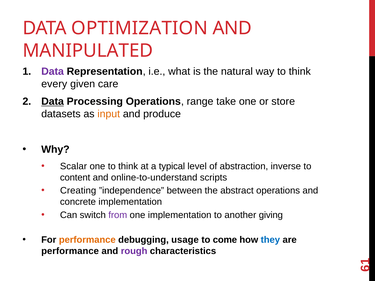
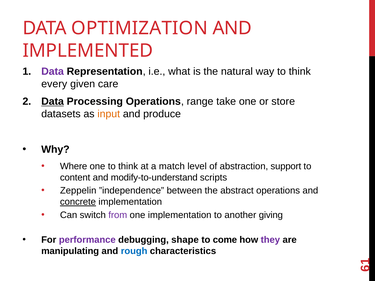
MANIPULATED: MANIPULATED -> IMPLEMENTED (88, 51)
Scalar: Scalar -> Where (74, 166)
typical: typical -> match (172, 166)
inverse: inverse -> support (286, 166)
online-to-understand: online-to-understand -> modify-to-understand (154, 178)
Creating: Creating -> Zeppelin (78, 191)
concrete underline: none -> present (78, 202)
performance colour: orange -> purple (87, 240)
usage: usage -> shape (185, 240)
they colour: blue -> purple (270, 240)
performance: performance -> manipulating (70, 251)
rough colour: purple -> blue (134, 251)
